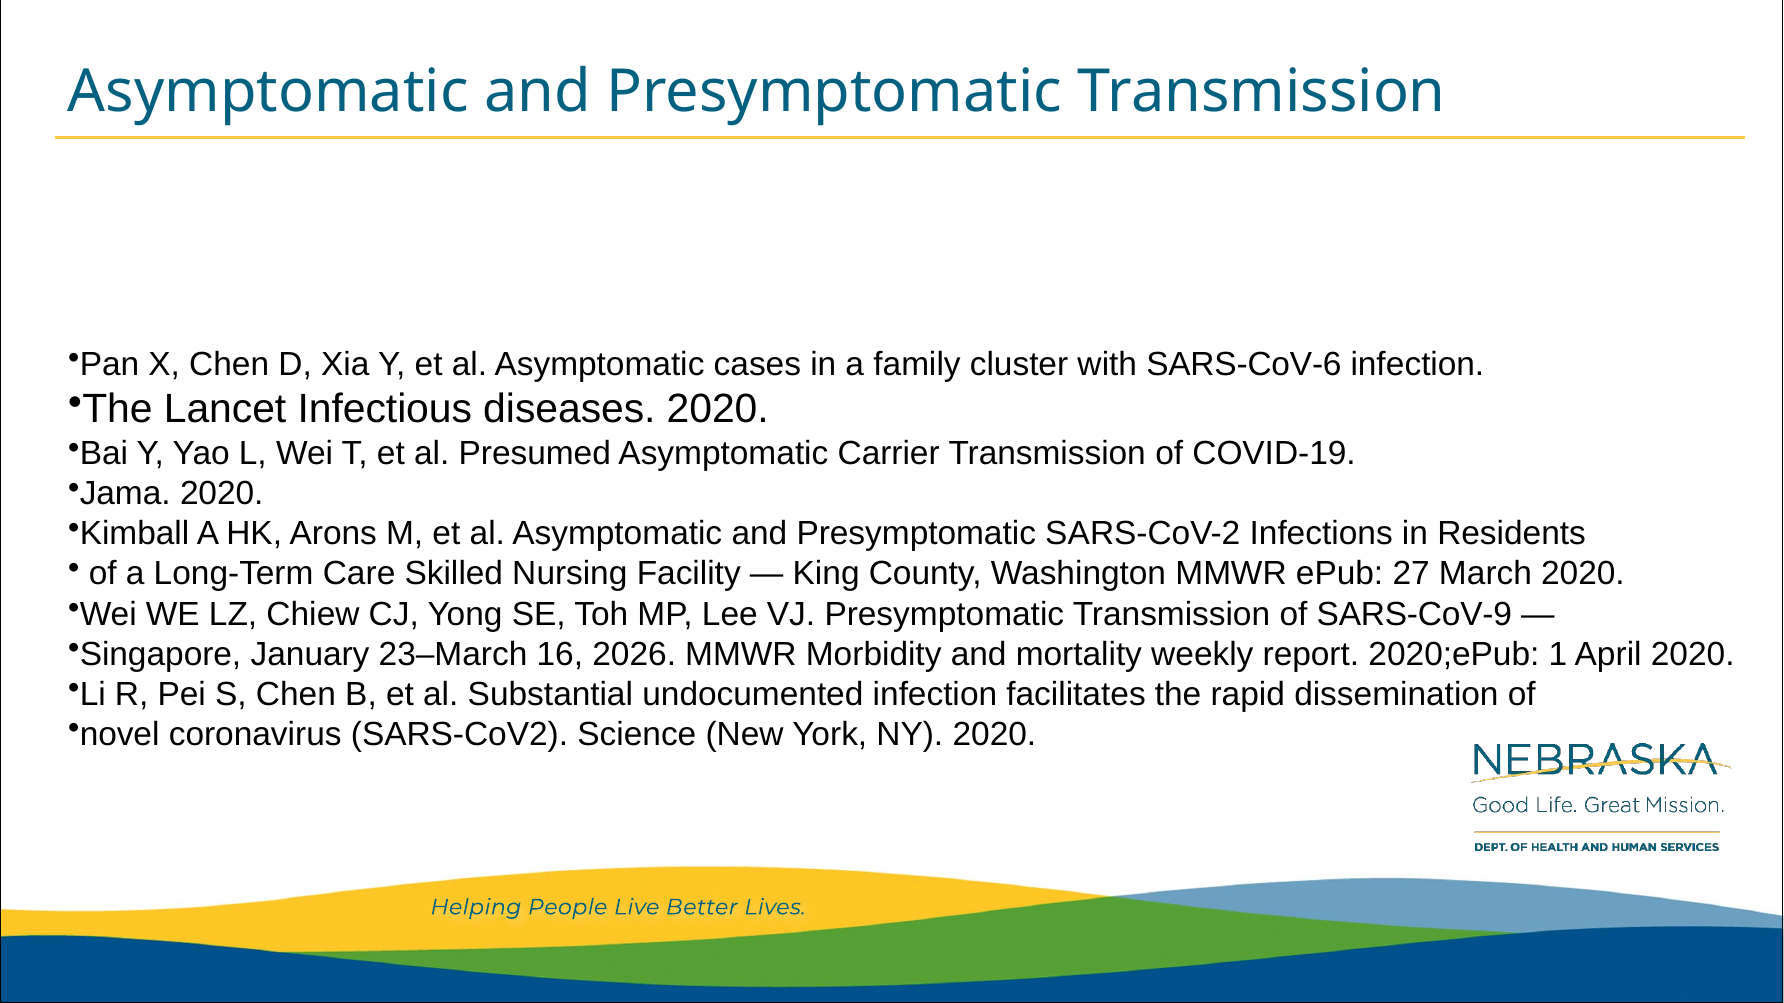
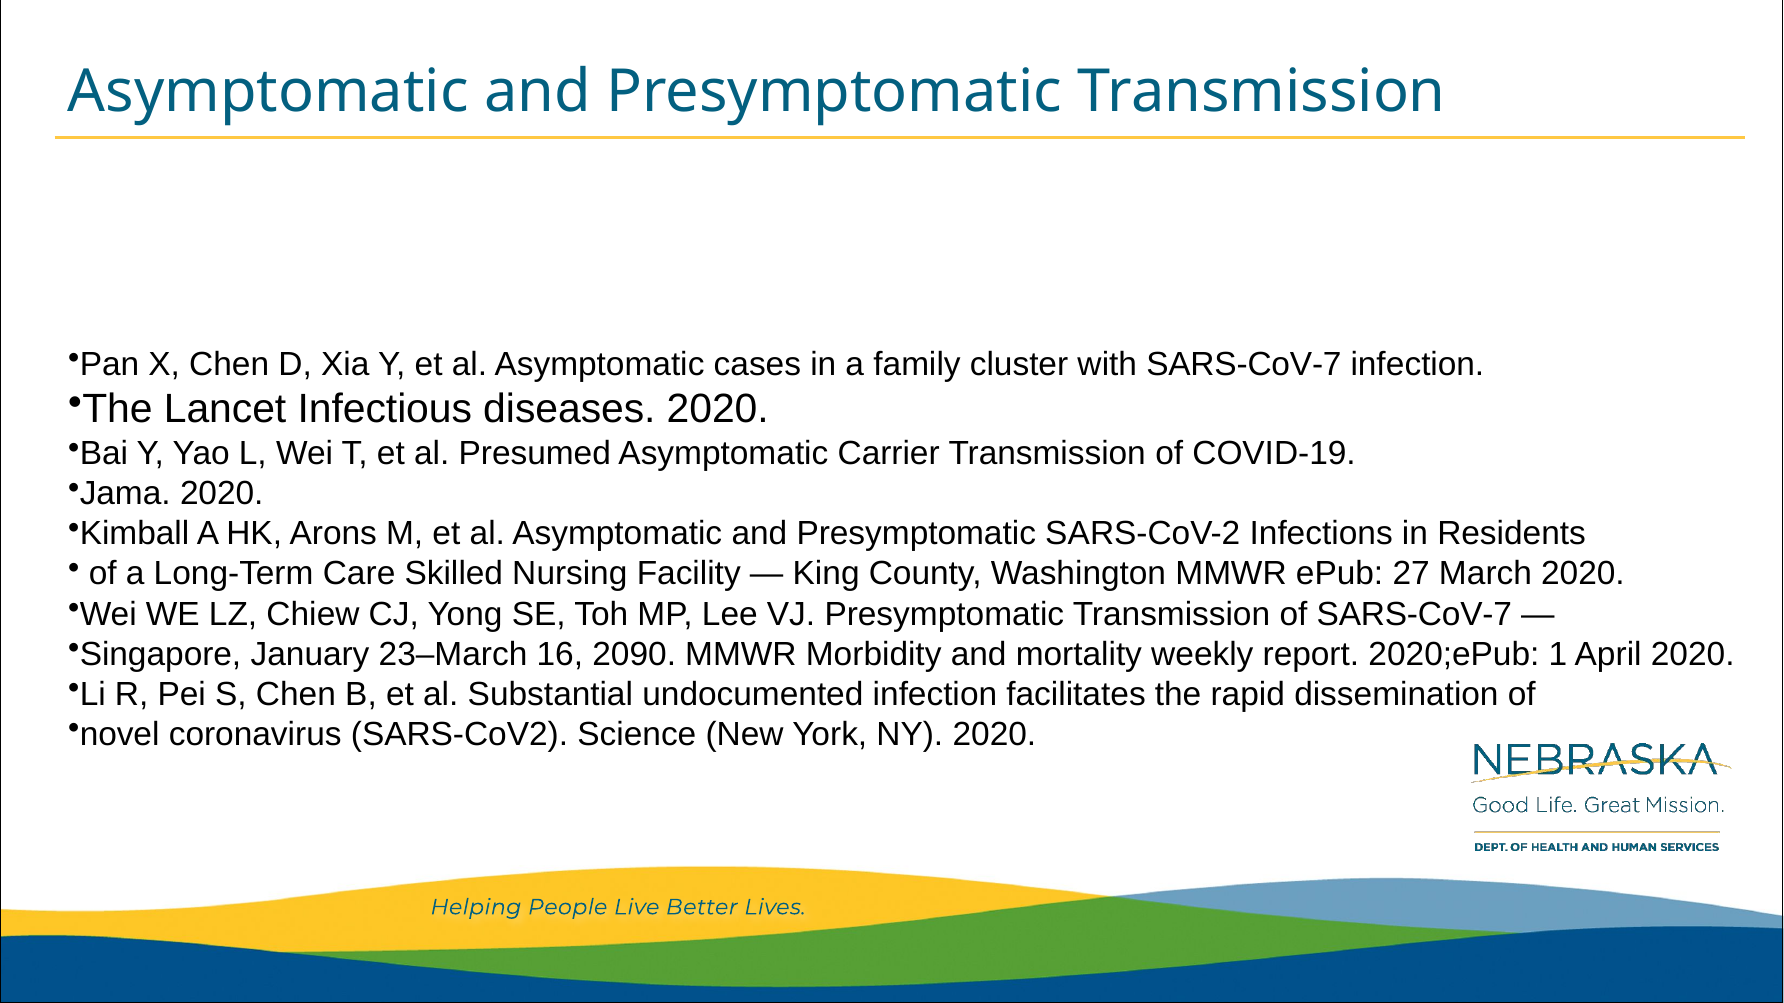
with SARS-CoV-6: SARS-CoV-6 -> SARS-CoV-7 (1244, 365)
of SARS-CoV-9: SARS-CoV-9 -> SARS-CoV-7 (1414, 614)
2026: 2026 -> 2090 (634, 654)
